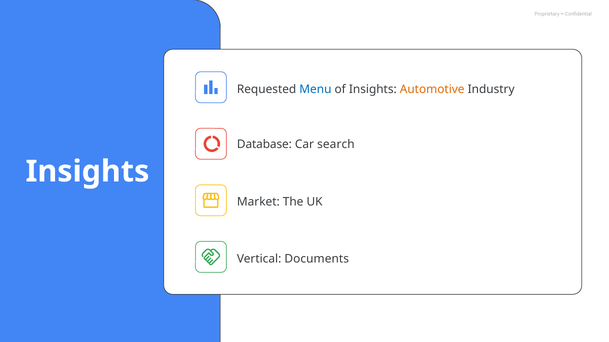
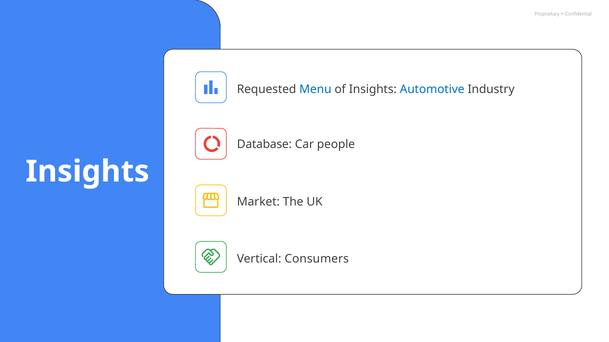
Automotive colour: orange -> blue (432, 89)
search: search -> people (336, 144)
Documents: Documents -> Consumers (317, 259)
